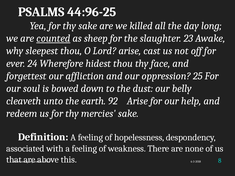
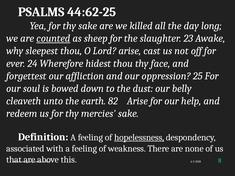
44:96-25: 44:96-25 -> 44:62-25 (92, 12)
92: 92 -> 82 (113, 101)
hopelessness underline: none -> present (139, 138)
